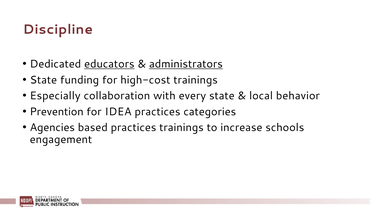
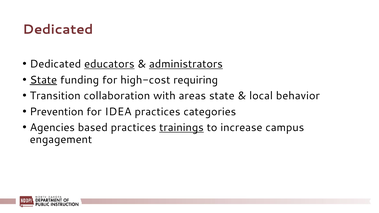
Discipline: Discipline -> Dedicated (58, 30)
State underline: none -> present (43, 80)
high-cost trainings: trainings -> requiring (196, 80)
Especially: Especially -> Transition (55, 96)
every: every -> areas (192, 96)
trainings underline: none -> present (182, 128)
schools: schools -> campus (285, 128)
